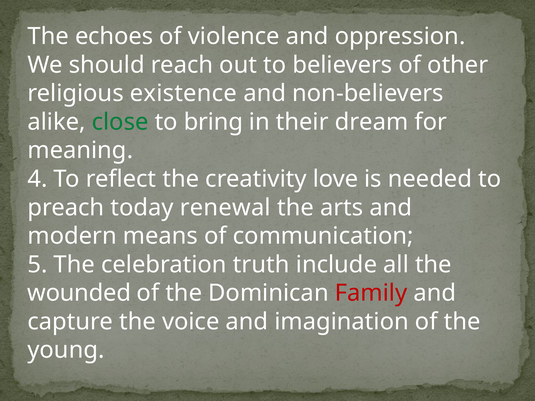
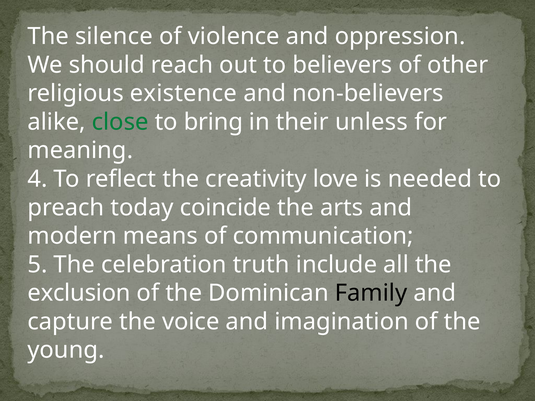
echoes: echoes -> silence (114, 36)
dream: dream -> unless (371, 122)
renewal: renewal -> coincide (225, 208)
wounded: wounded -> exclusion (79, 293)
Family colour: red -> black (371, 293)
